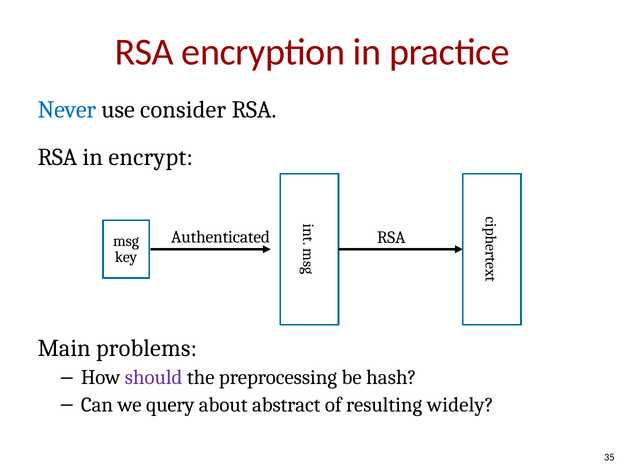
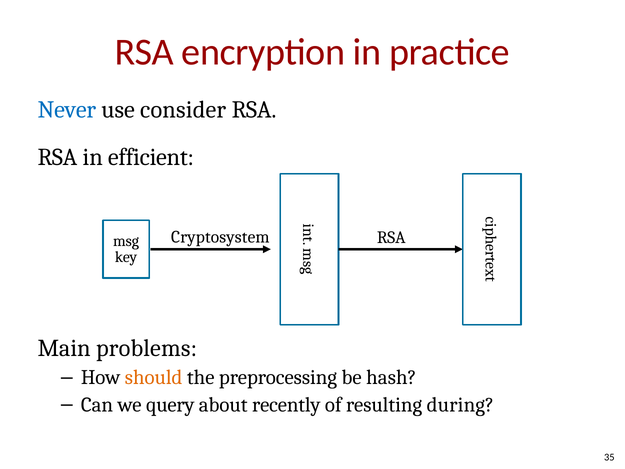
encrypt: encrypt -> efficient (151, 157)
Authenticated: Authenticated -> Cryptosystem (220, 237)
should colour: purple -> orange (154, 377)
abstract: abstract -> recently (286, 404)
widely: widely -> during (460, 404)
